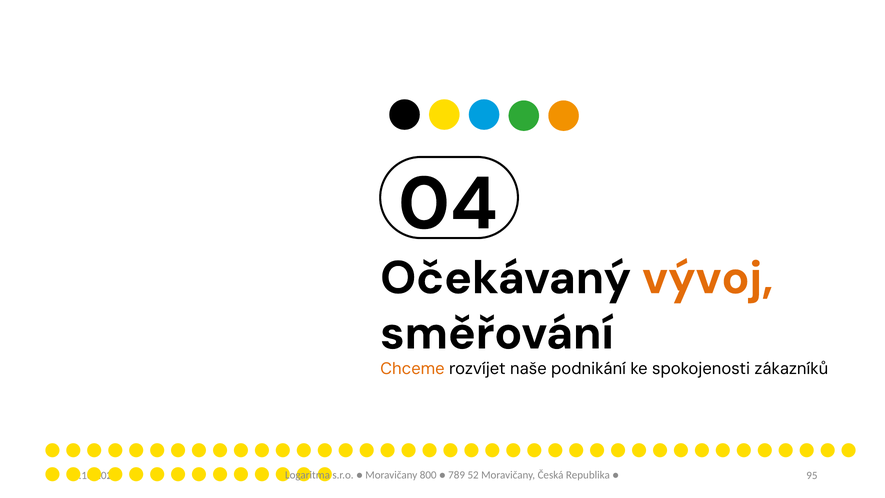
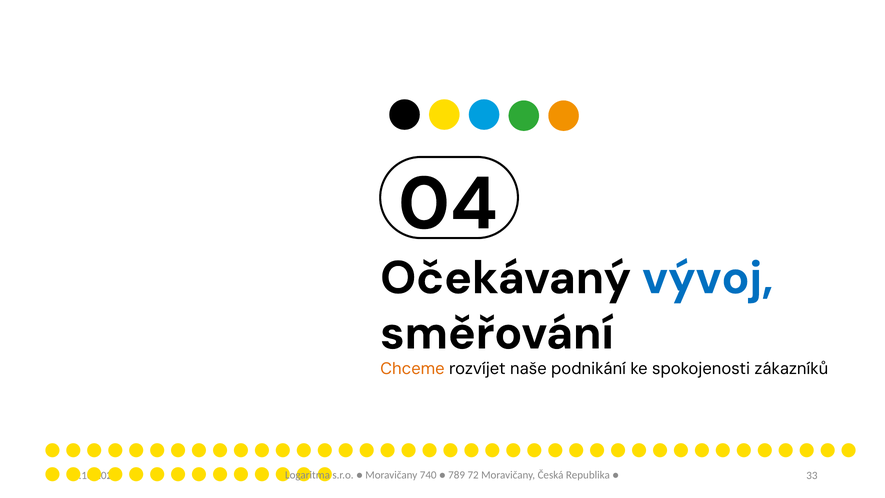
vývoj colour: orange -> blue (708, 278)
800: 800 -> 740 (428, 475)
52: 52 -> 72 (473, 475)
95: 95 -> 33 (812, 475)
